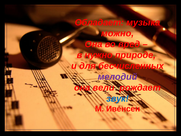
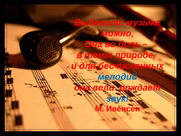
Обладает: Обладает -> Выделили (99, 22)
вред: вред -> боль (129, 44)
нужно: нужно -> темы (99, 55)
мелодий colour: purple -> blue (118, 77)
